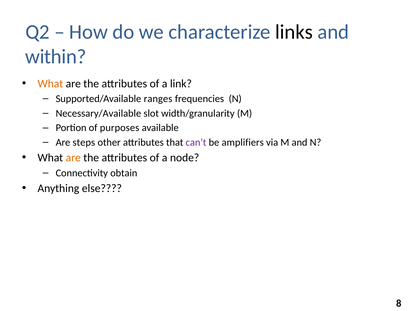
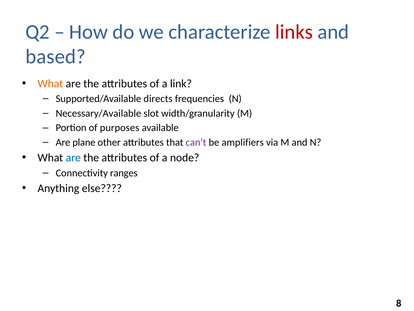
links colour: black -> red (294, 32)
within: within -> based (56, 57)
ranges: ranges -> directs (158, 99)
steps: steps -> plane (84, 142)
are colour: orange -> blue (73, 158)
obtain: obtain -> ranges (124, 173)
